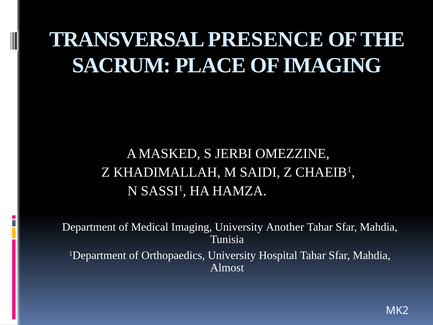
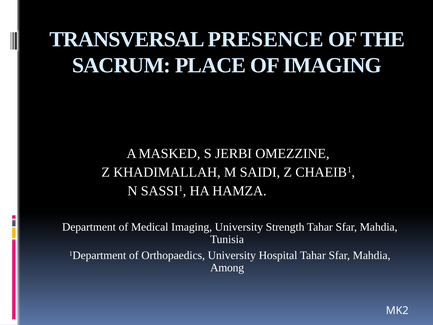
Another: Another -> Strength (285, 227)
Almost: Almost -> Among (227, 268)
